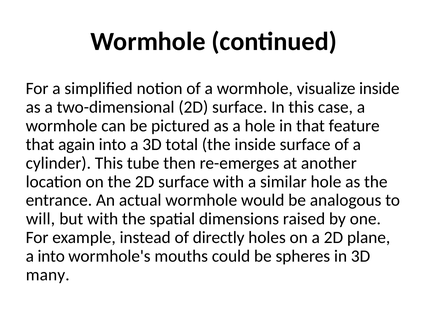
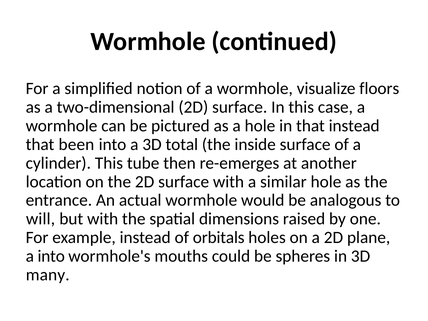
visualize inside: inside -> floors (379, 89)
that feature: feature -> instead (354, 126)
again: again -> been (76, 144)
directly: directly -> orbitals (219, 238)
